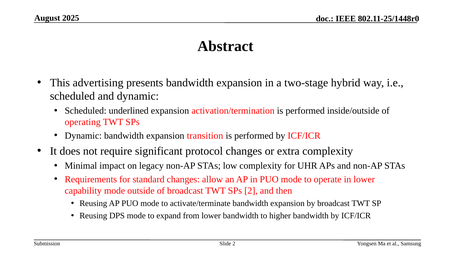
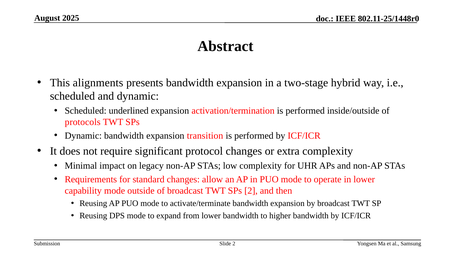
advertising: advertising -> alignments (98, 83)
operating: operating -> protocols (83, 122)
